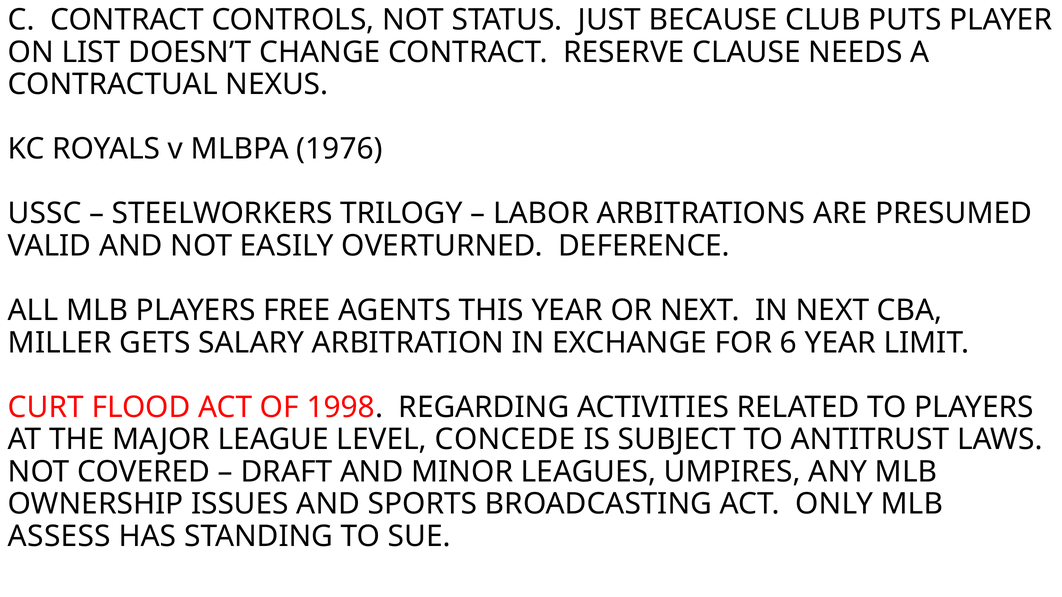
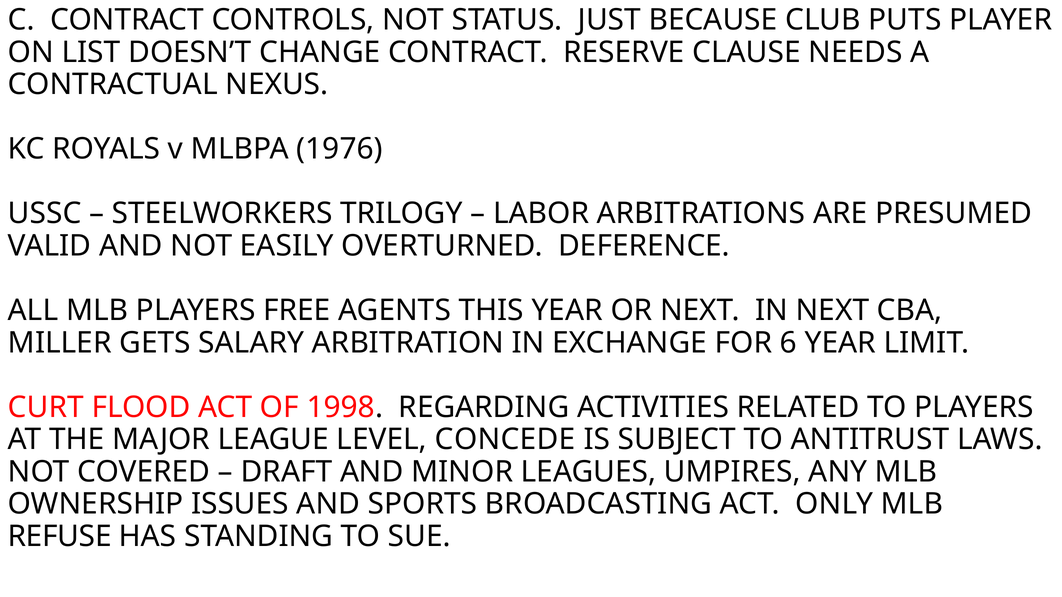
ASSESS: ASSESS -> REFUSE (60, 537)
